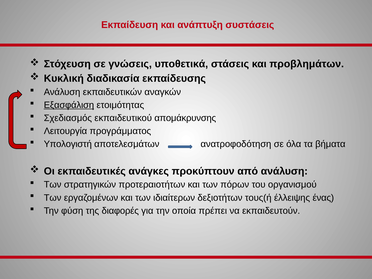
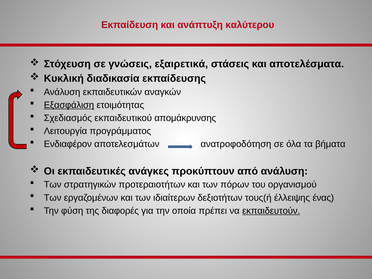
συστάσεις: συστάσεις -> καλύτερου (250, 25)
υποθετικά: υποθετικά -> εξαιρετικά (181, 64)
προβλημάτων: προβλημάτων -> αποτελέσματα (307, 64)
Υπολογιστή: Υπολογιστή -> Ενδιαφέρον (68, 144)
εκπαιδευτούν underline: none -> present (271, 211)
